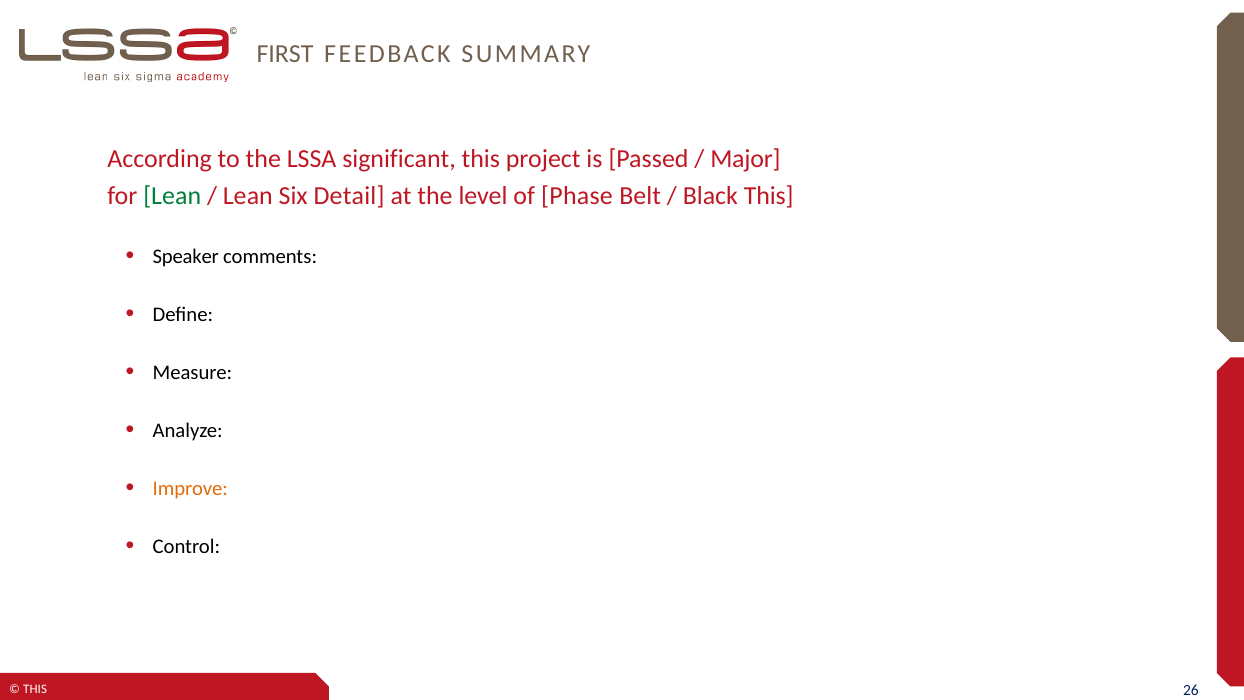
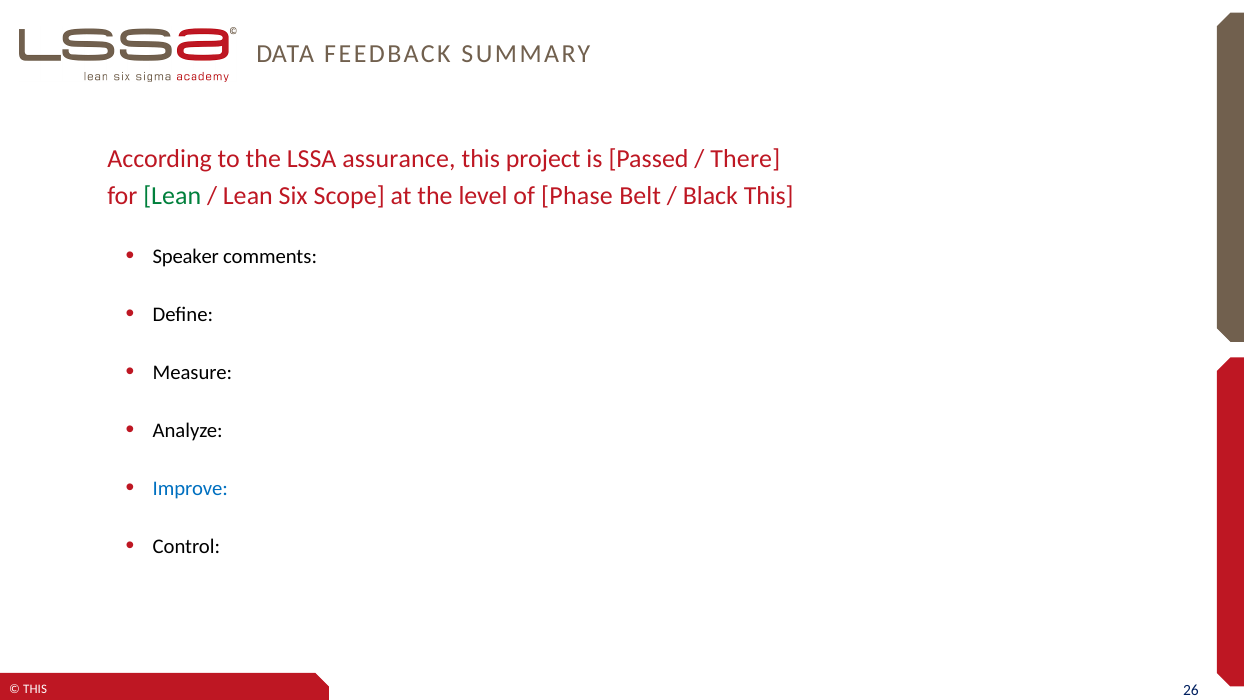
FIRST: FIRST -> DATA (285, 54)
significant: significant -> assurance (399, 159)
Major: Major -> There (745, 159)
Detail: Detail -> Scope (349, 195)
Improve colour: orange -> blue (190, 488)
